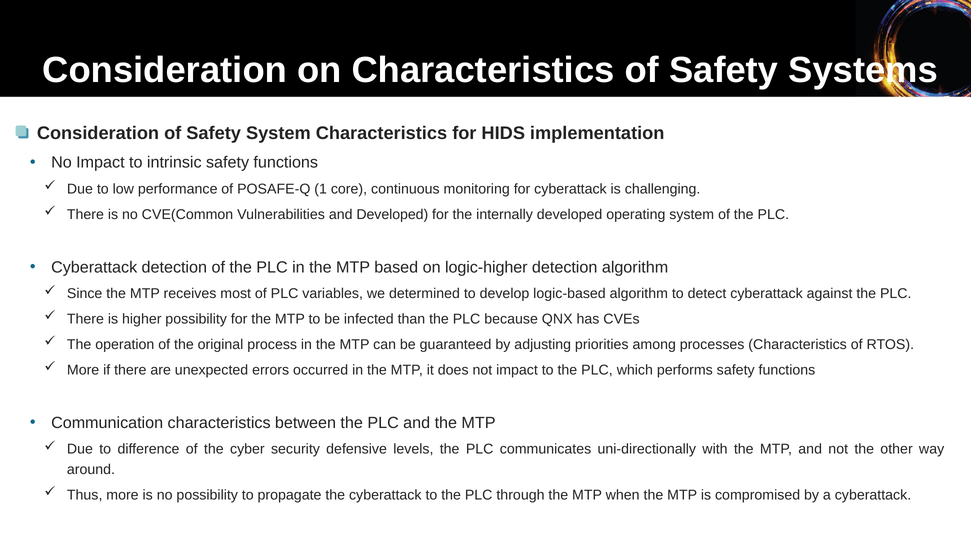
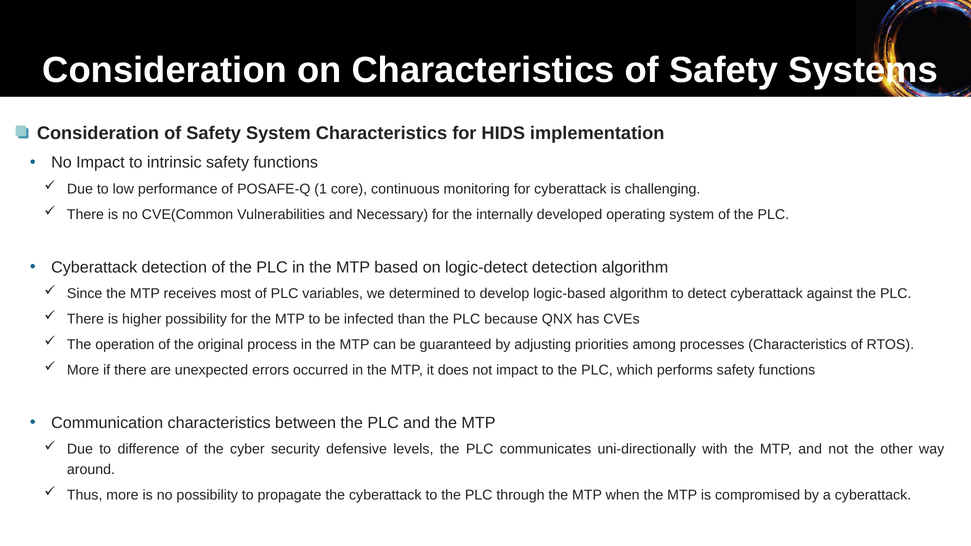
and Developed: Developed -> Necessary (392, 215)
logic-higher: logic-higher -> logic-detect (486, 267)
